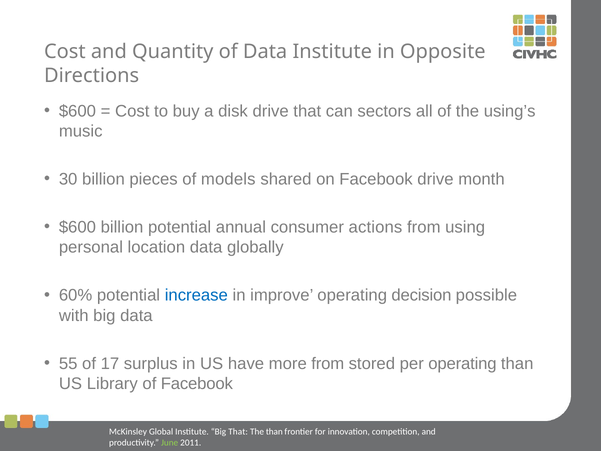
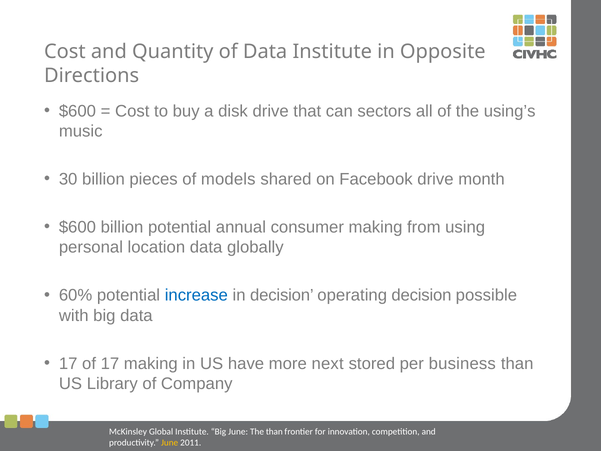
consumer actions: actions -> making (376, 227)
in improve: improve -> decision (282, 295)
55: 55 -> 17 (68, 363)
17 surplus: surplus -> making (151, 363)
more from: from -> next (328, 363)
per operating: operating -> business (462, 363)
of Facebook: Facebook -> Company (197, 383)
Big That: That -> June (238, 432)
June colour: light green -> yellow (170, 443)
